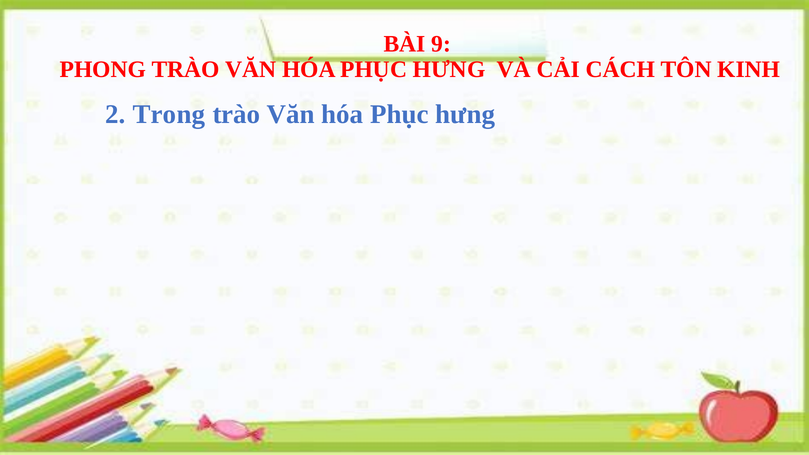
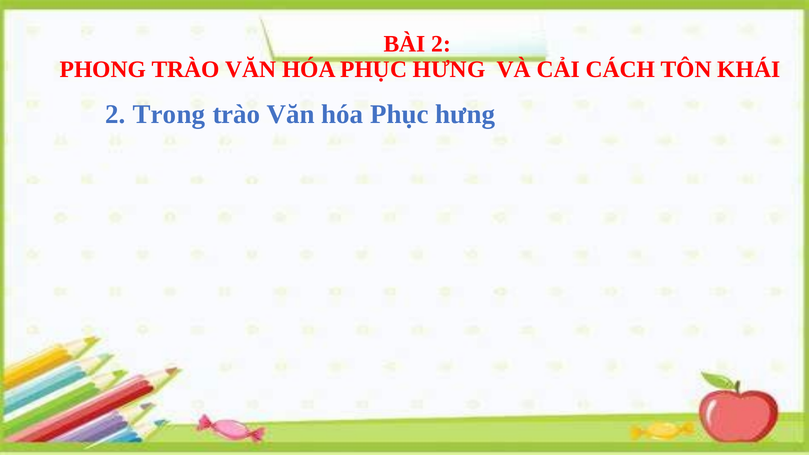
BÀI 9: 9 -> 2 (441, 44)
KINH: KINH -> KHÁI (749, 69)
